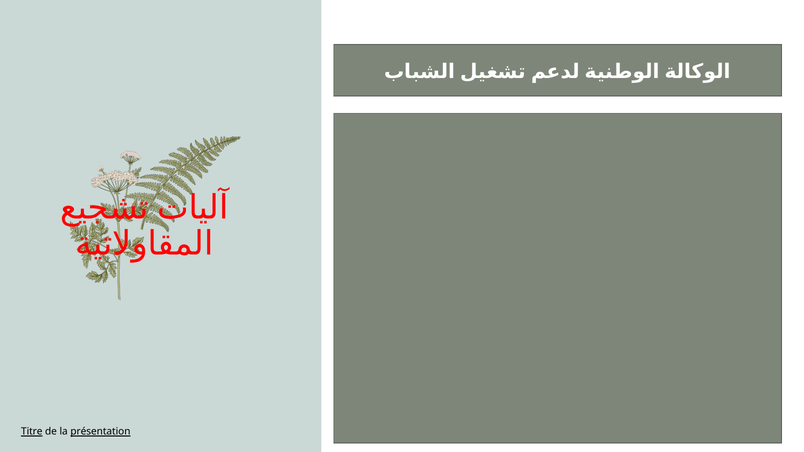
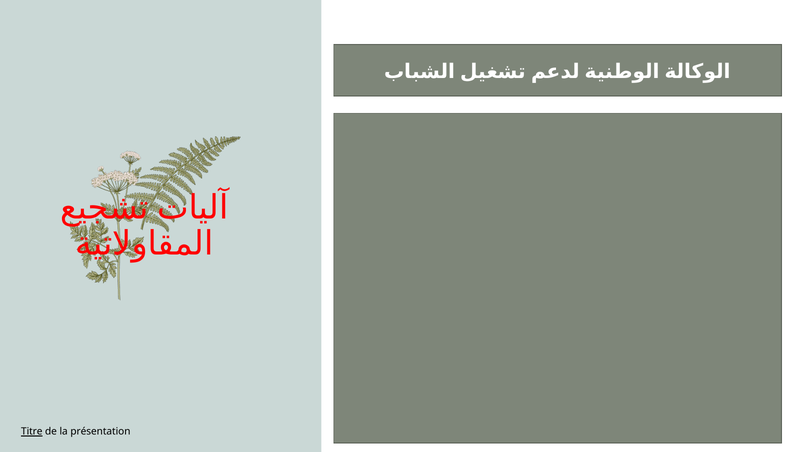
présentation underline: present -> none (100, 432)
